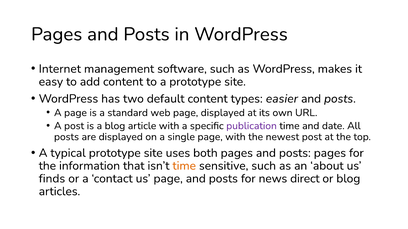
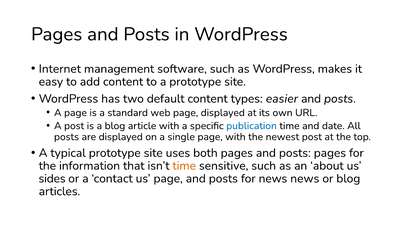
publication colour: purple -> blue (252, 126)
finds: finds -> sides (52, 179)
news direct: direct -> news (305, 179)
